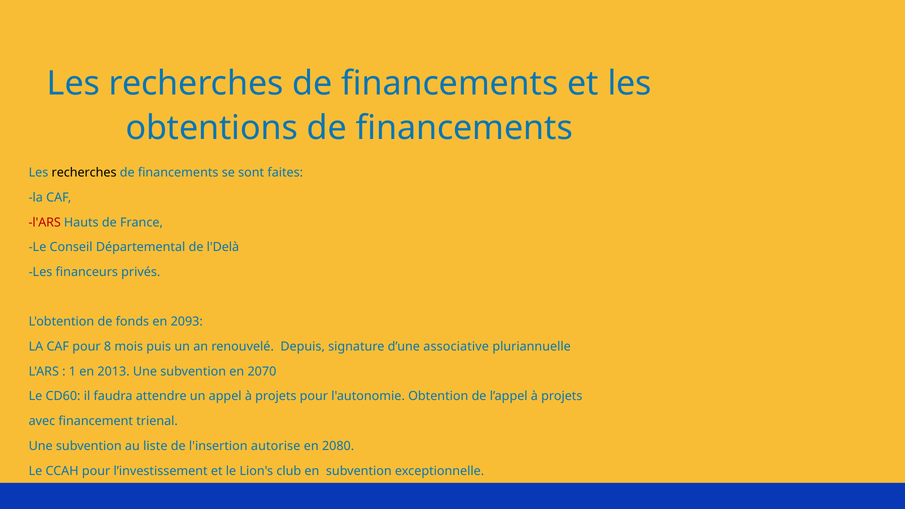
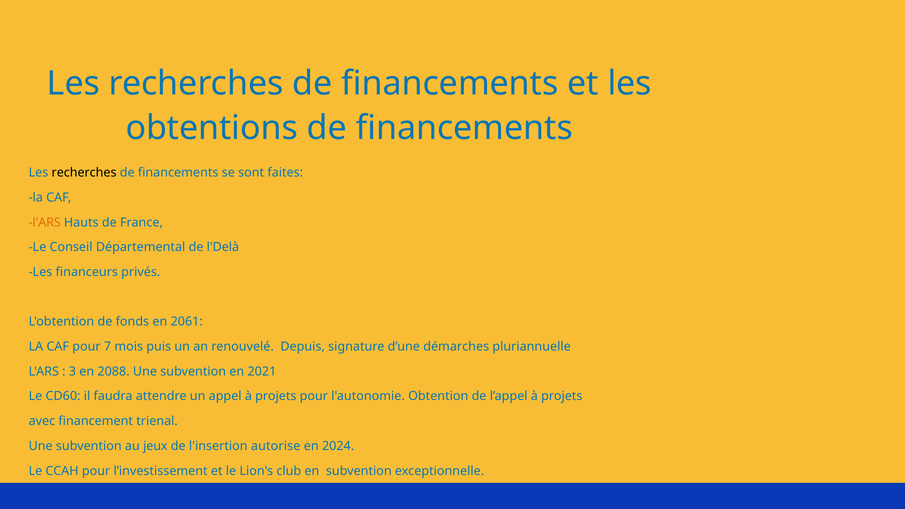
l'ARS colour: red -> orange (45, 222)
2093: 2093 -> 2061 (187, 322)
8: 8 -> 7 (108, 347)
associative: associative -> démarches (456, 347)
1: 1 -> 3 (72, 372)
2013: 2013 -> 2088 (114, 372)
2070: 2070 -> 2021 (262, 372)
liste: liste -> jeux (155, 446)
2080: 2080 -> 2024 (338, 446)
